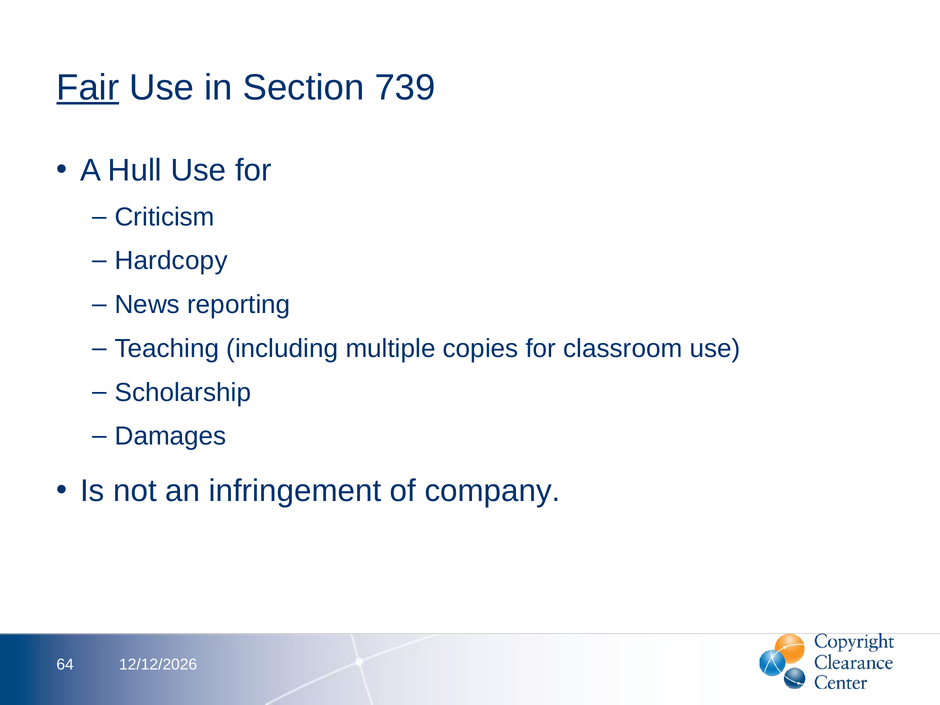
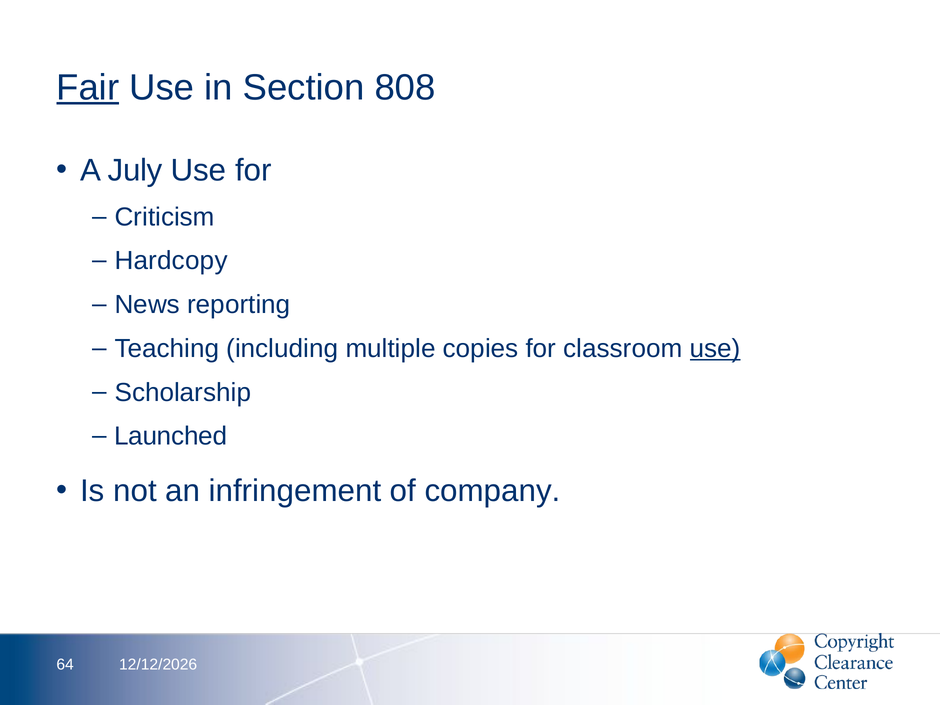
739: 739 -> 808 (405, 88)
Hull: Hull -> July (135, 170)
use underline: none -> present (715, 349)
Damages: Damages -> Launched (171, 436)
